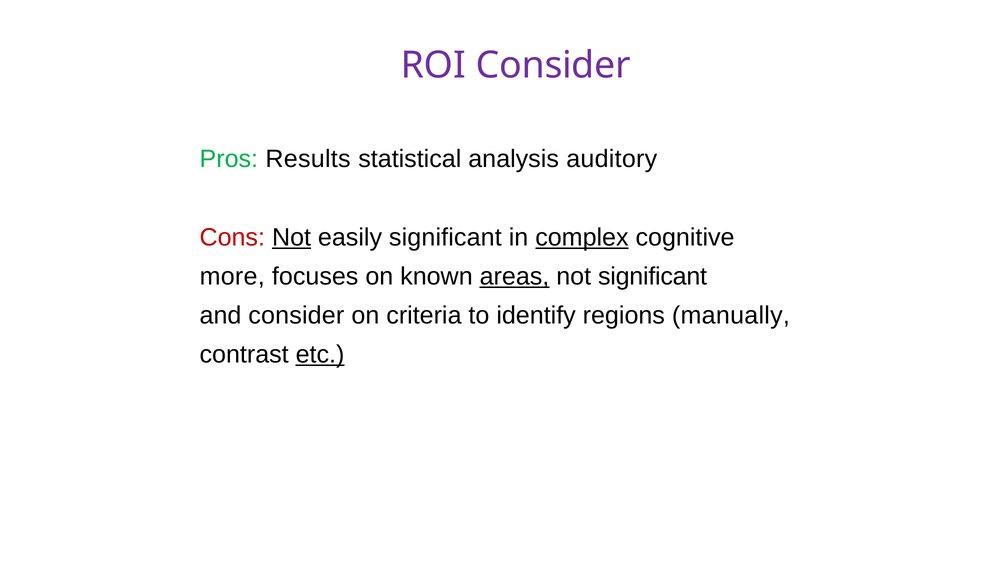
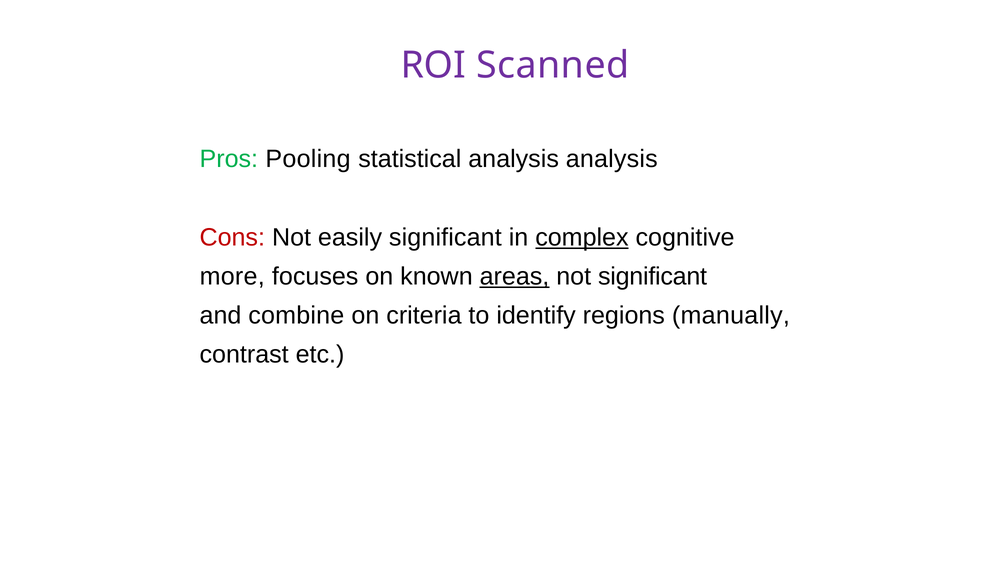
ROI Consider: Consider -> Scanned (553, 66)
Results: Results -> Pooling (308, 159)
analysis auditory: auditory -> analysis (612, 159)
Not underline: present -> none (292, 237)
and consider: consider -> combine (296, 316)
etc underline: present -> none (320, 355)
